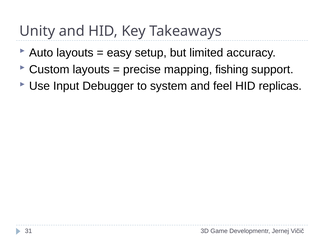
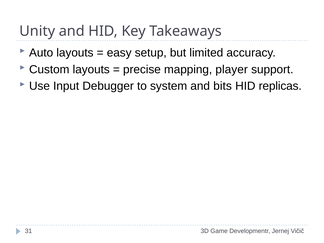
fishing: fishing -> player (232, 69)
feel: feel -> bits (223, 86)
